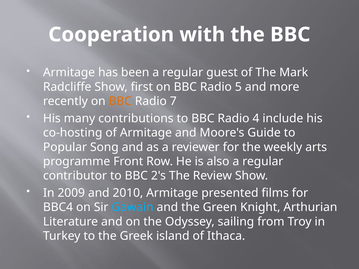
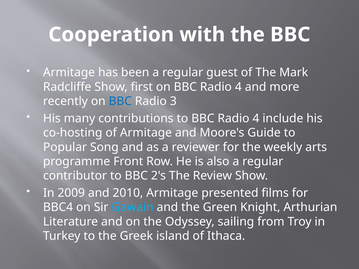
on BBC Radio 5: 5 -> 4 (238, 87)
BBC colour: orange -> blue (120, 101)
7: 7 -> 3 (173, 101)
